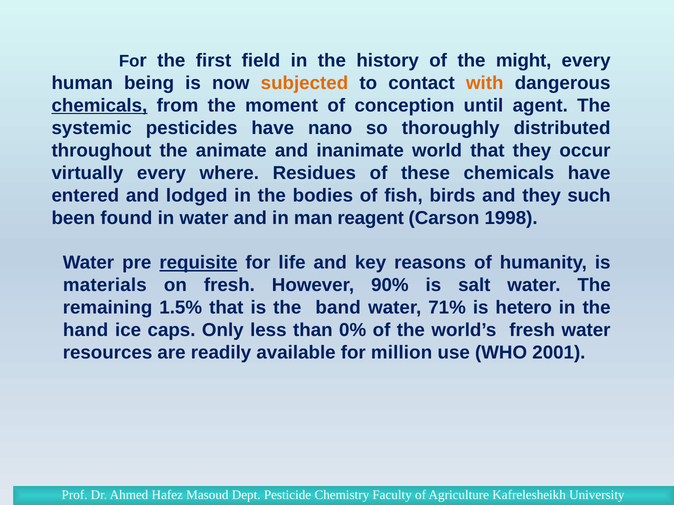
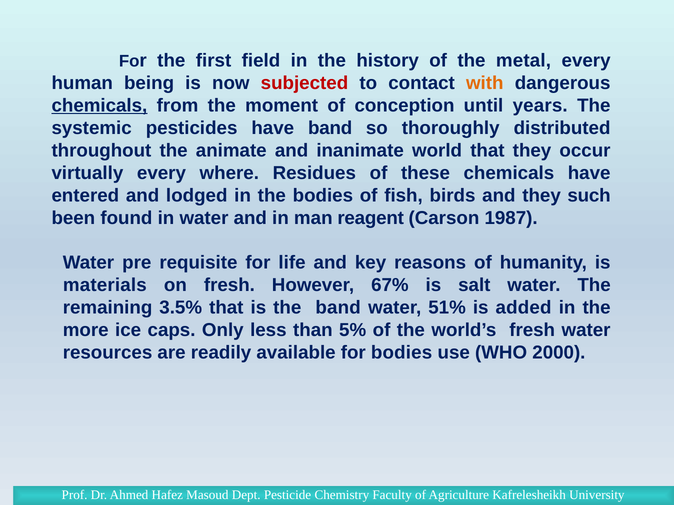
might: might -> metal (523, 61)
subjected colour: orange -> red (304, 83)
agent: agent -> years (540, 106)
have nano: nano -> band (330, 128)
1998: 1998 -> 1987 (511, 218)
requisite underline: present -> none (198, 263)
90%: 90% -> 67% (390, 285)
1.5%: 1.5% -> 3.5% (181, 308)
71%: 71% -> 51% (447, 308)
hetero: hetero -> added (524, 308)
hand: hand -> more (86, 330)
0%: 0% -> 5% (353, 330)
for million: million -> bodies (402, 353)
2001: 2001 -> 2000 (559, 353)
